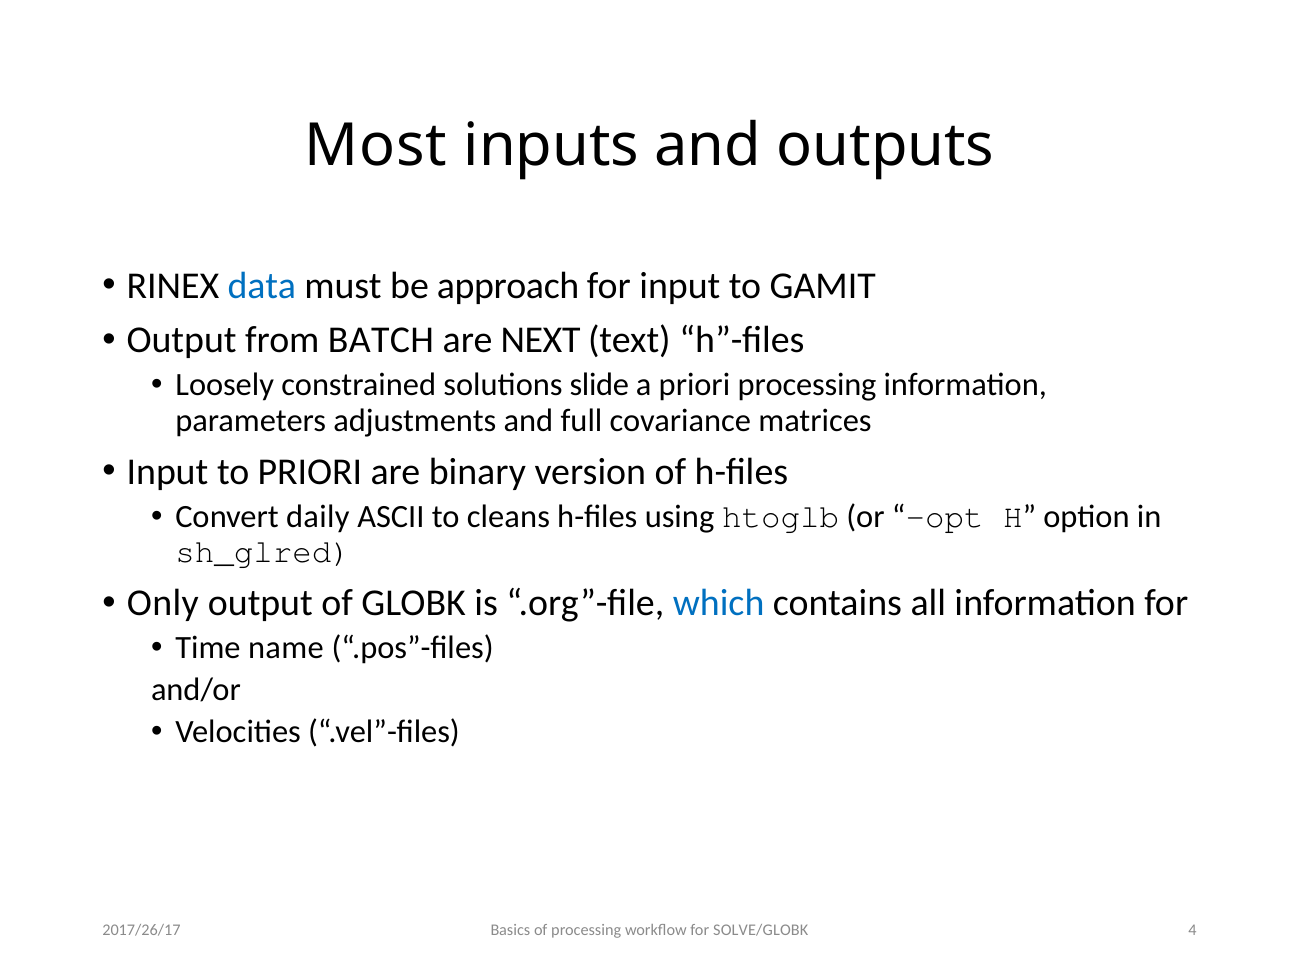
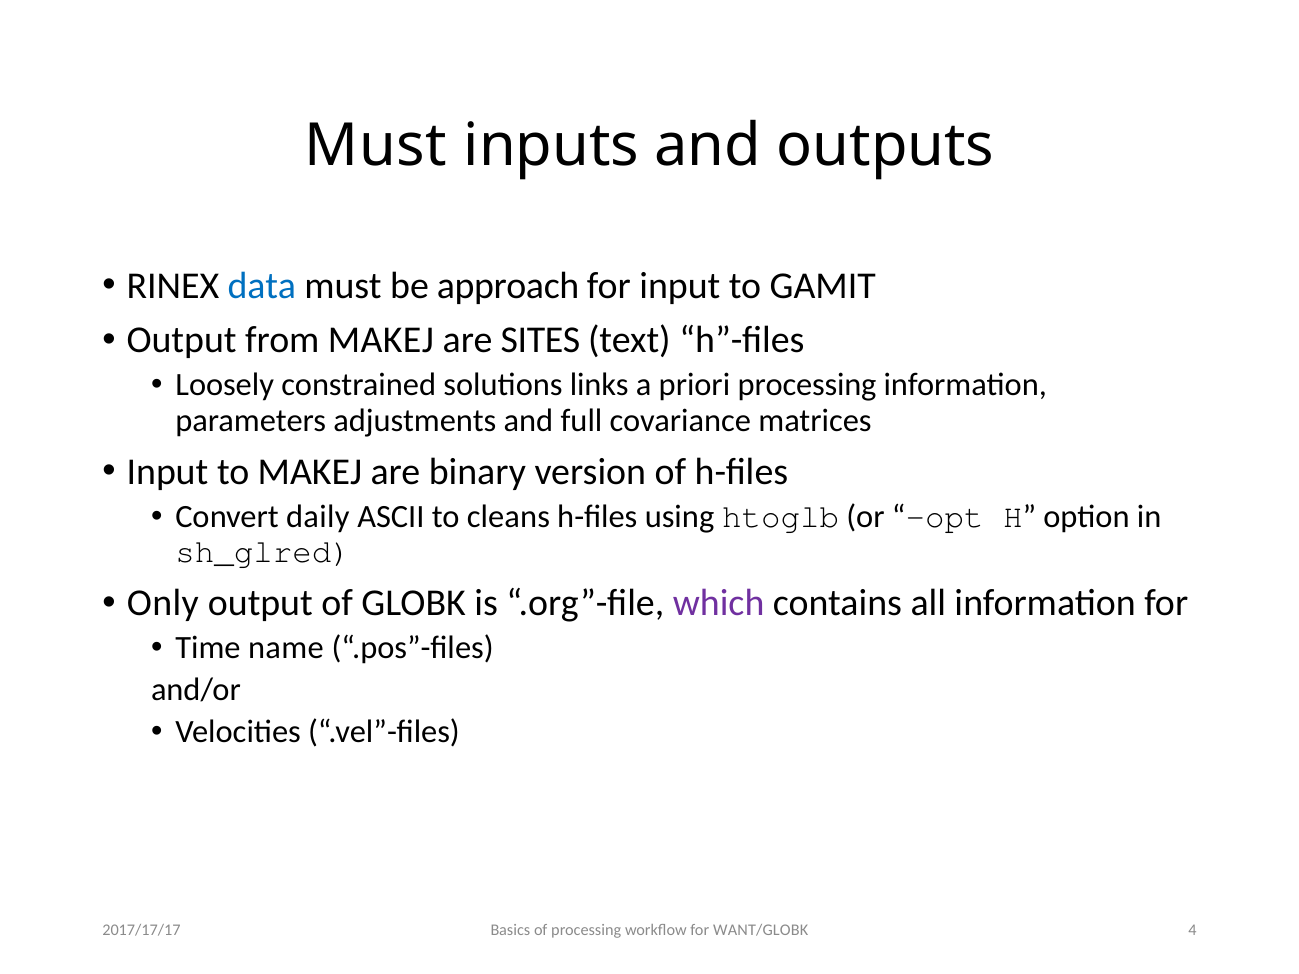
Most: Most -> Must (376, 146)
from BATCH: BATCH -> MAKEJ (381, 341)
NEXT: NEXT -> SITES (540, 341)
slide: slide -> links (599, 385)
to PRIORI: PRIORI -> MAKEJ (310, 472)
which colour: blue -> purple (719, 603)
SOLVE/GLOBK: SOLVE/GLOBK -> WANT/GLOBK (761, 930)
2017/26/17: 2017/26/17 -> 2017/17/17 (141, 930)
